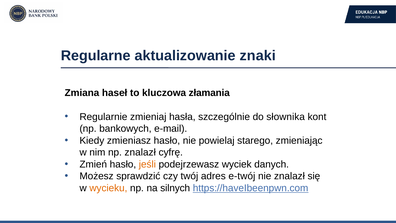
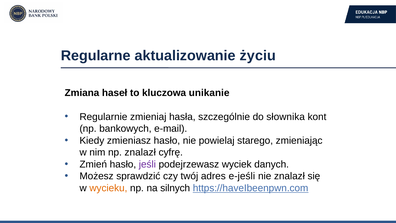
znaki: znaki -> życiu (258, 55)
złamania: złamania -> unikanie (209, 93)
jeśli colour: orange -> purple (147, 164)
e-twój: e-twój -> e-jeśli (242, 176)
